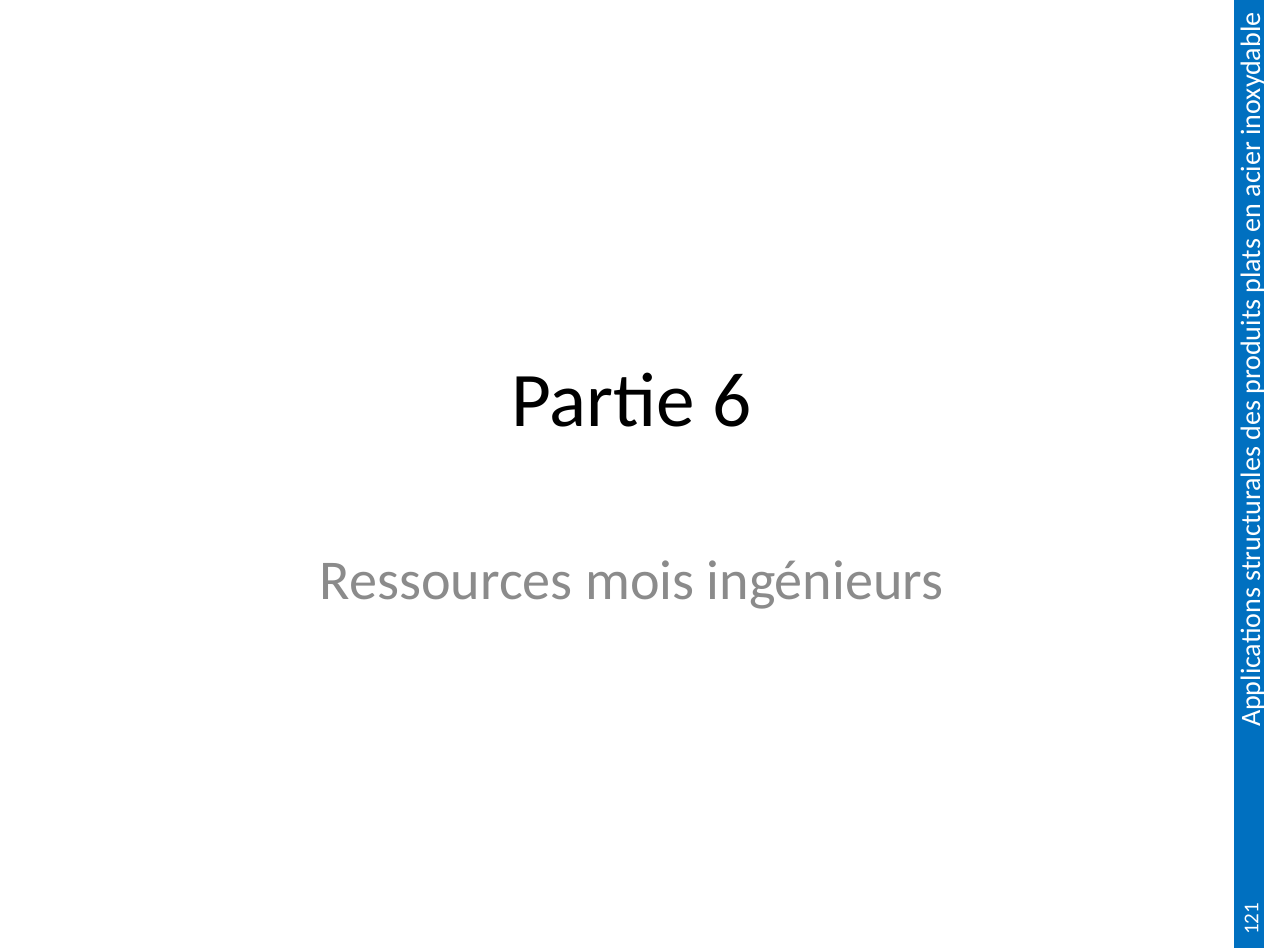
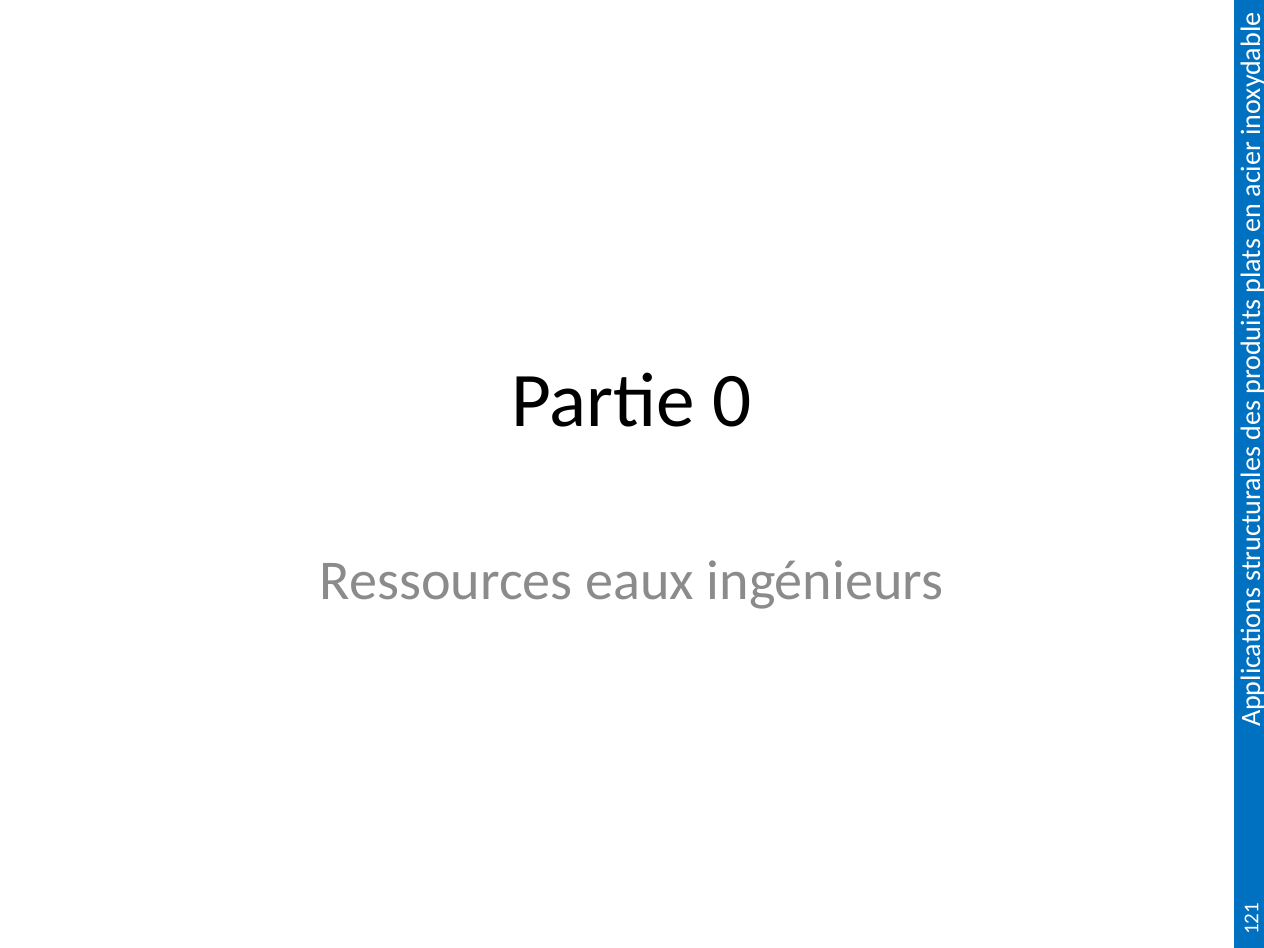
6: 6 -> 0 (732, 401)
mois: mois -> eaux (640, 581)
